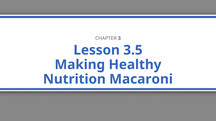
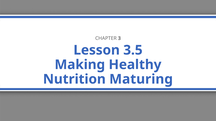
Macaroni: Macaroni -> Maturing (141, 79)
